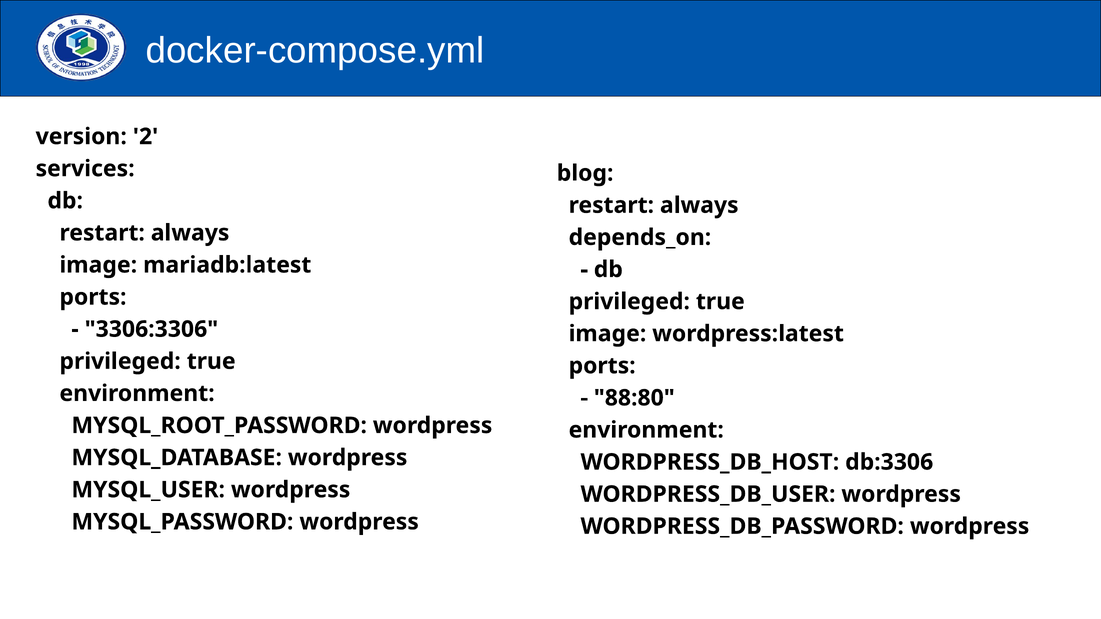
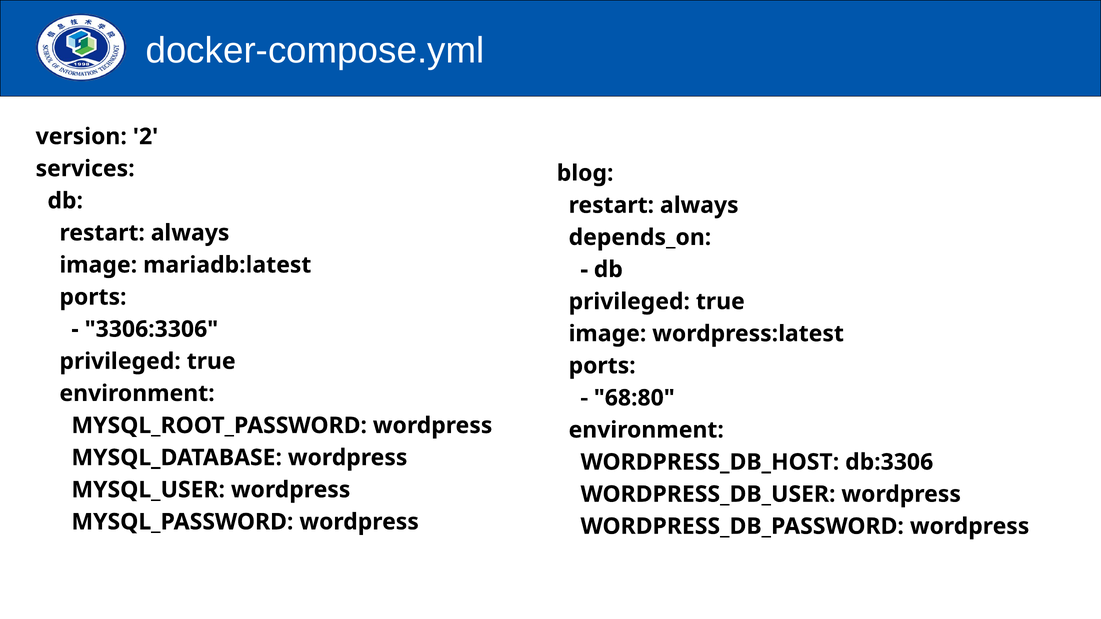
88:80: 88:80 -> 68:80 (634, 398)
